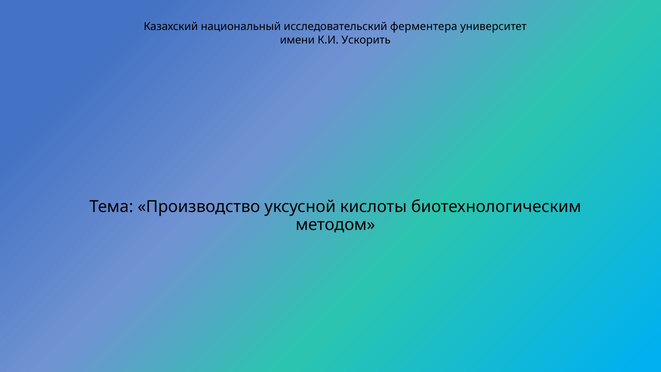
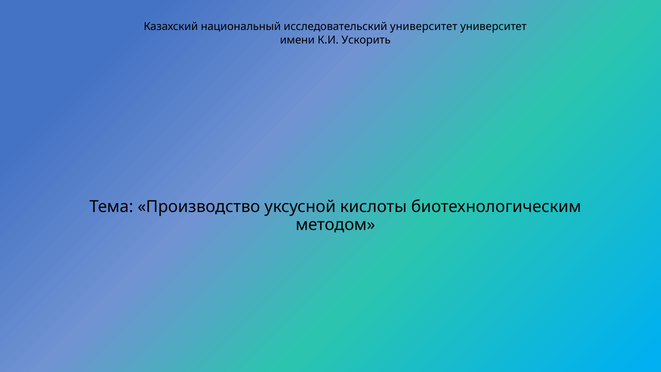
исследовательский ферментера: ферментера -> университет (424, 27)
